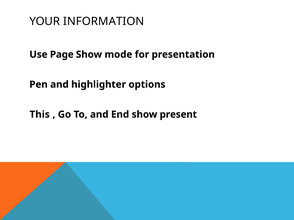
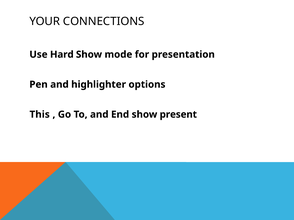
INFORMATION: INFORMATION -> CONNECTIONS (104, 21)
Page: Page -> Hard (62, 55)
